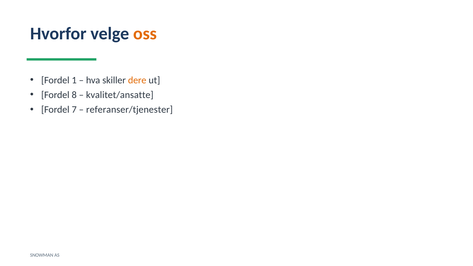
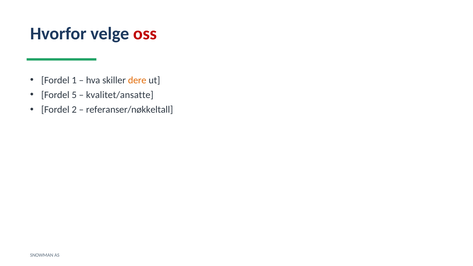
oss colour: orange -> red (145, 34)
8: 8 -> 5 (74, 95)
7: 7 -> 2 (74, 110)
referanser/tjenester: referanser/tjenester -> referanser/nøkkeltall (130, 110)
